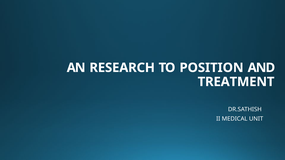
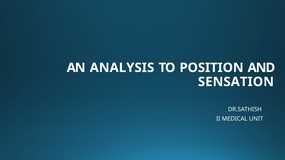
RESEARCH: RESEARCH -> ANALYSIS (122, 68)
TREATMENT: TREATMENT -> SENSATION (236, 82)
